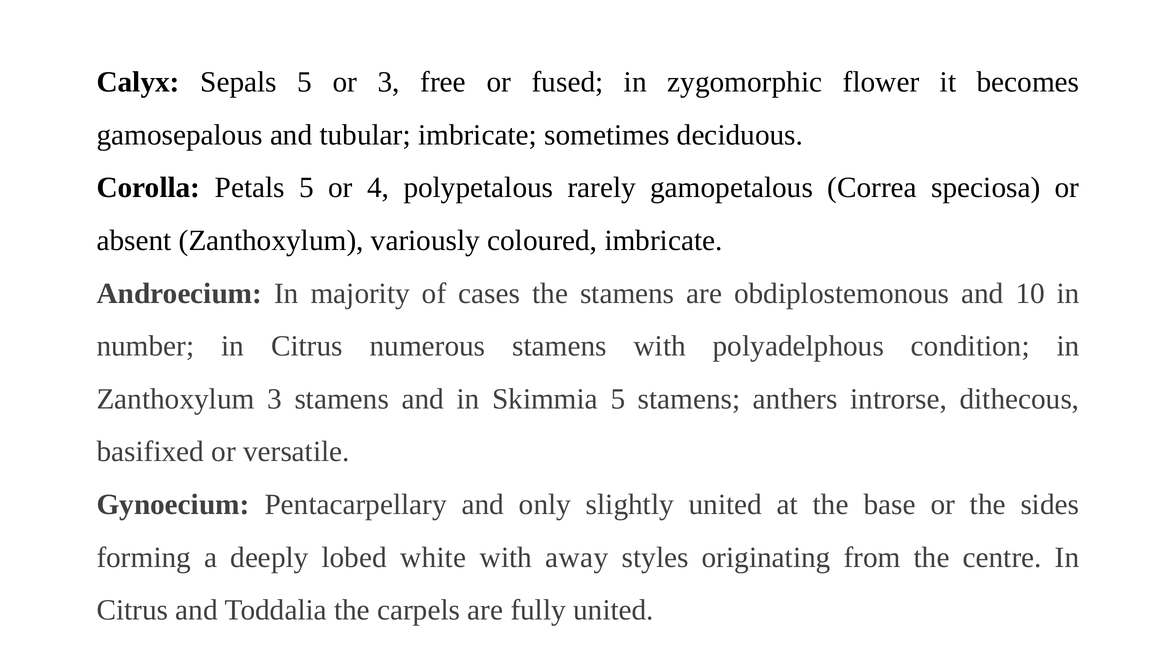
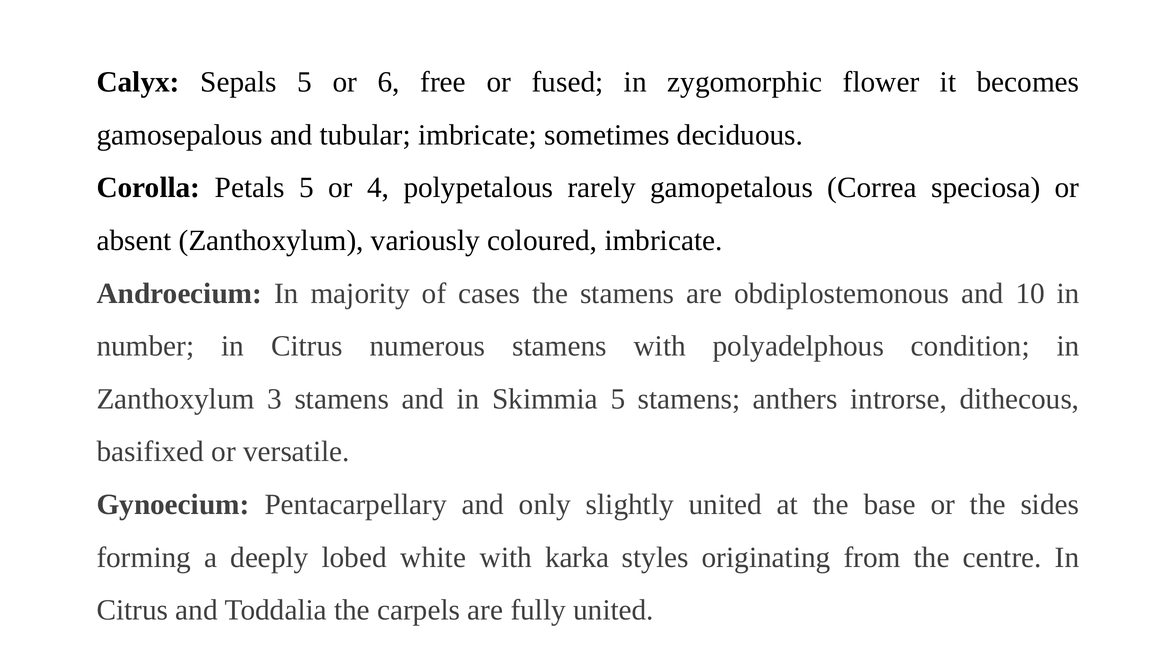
or 3: 3 -> 6 (389, 82)
away: away -> karka (577, 557)
